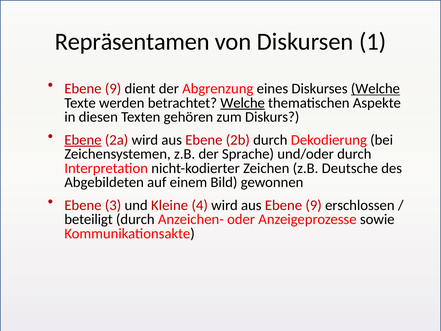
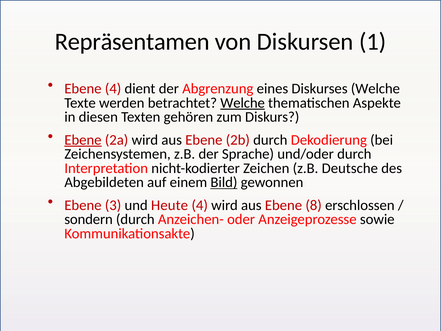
9: 9 -> 4 (113, 89)
Welche underline: present -> none (375, 89)
Bild underline: none -> present (224, 182)
Kleine: Kleine -> Heute (170, 205)
aus Ebene 9: 9 -> 8 (314, 205)
beteiligt: beteiligt -> sondern (89, 219)
